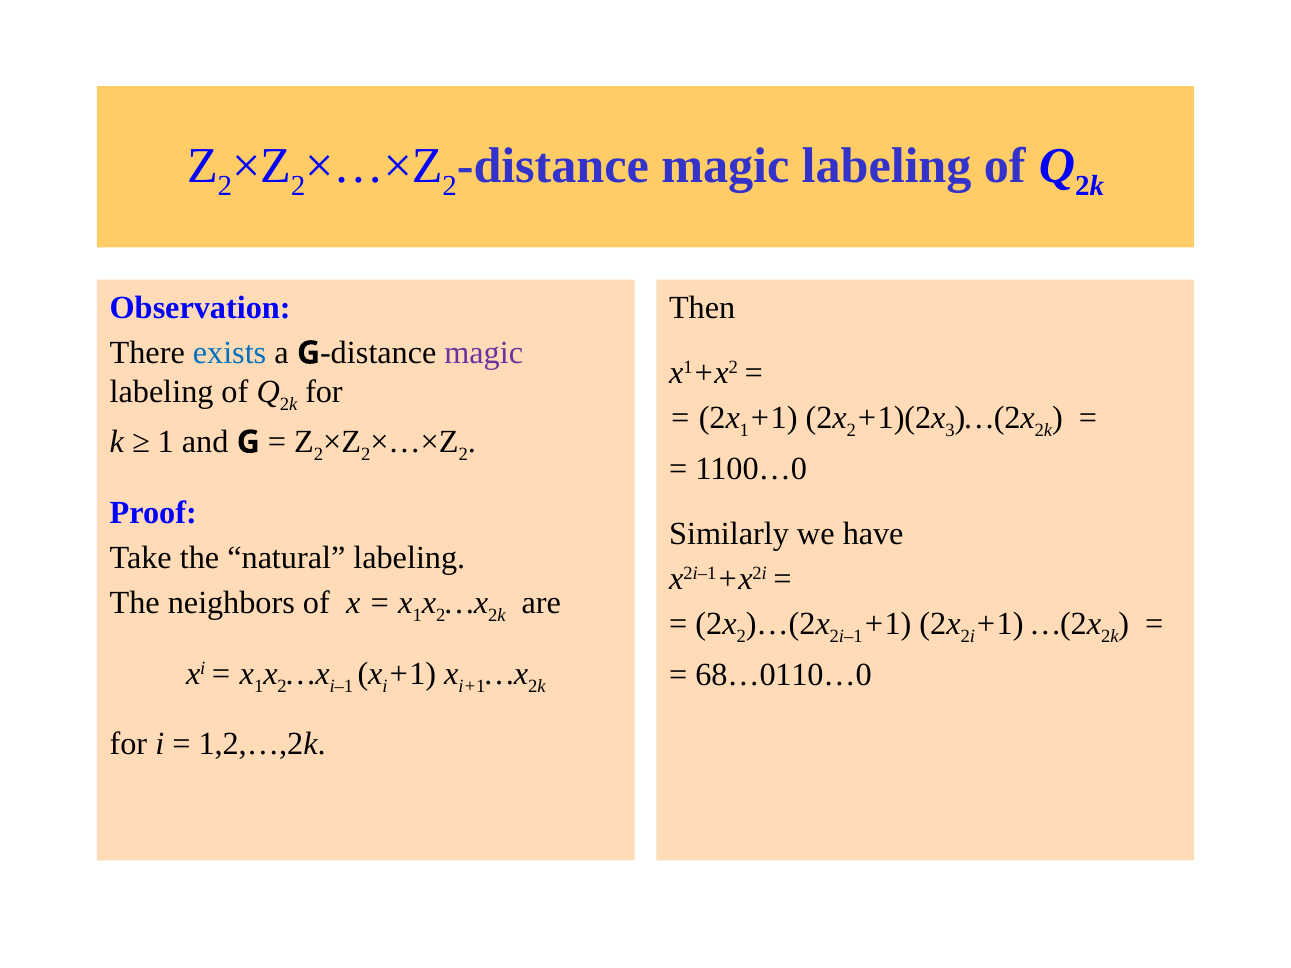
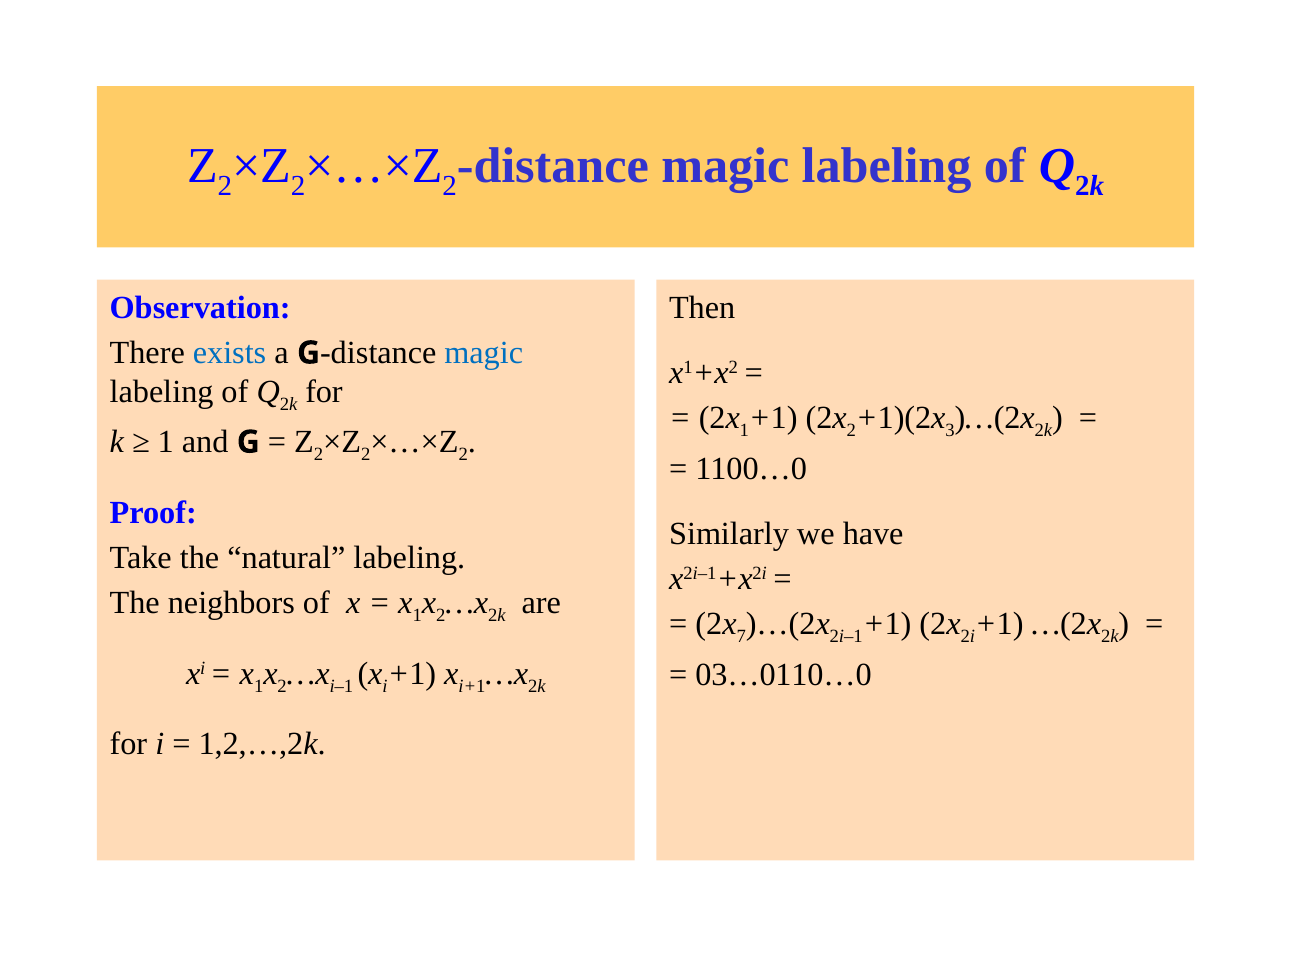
magic colour: purple -> blue (484, 353)
2: 2 -> 7 (741, 637)
68…0110…0: 68…0110…0 -> 03…0110…0 (784, 675)
